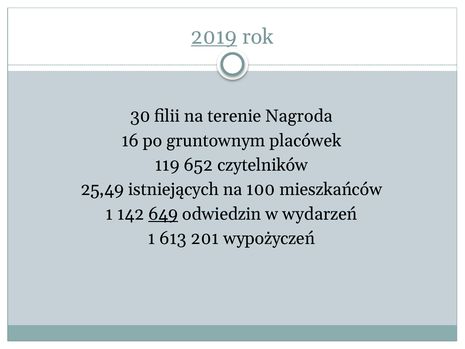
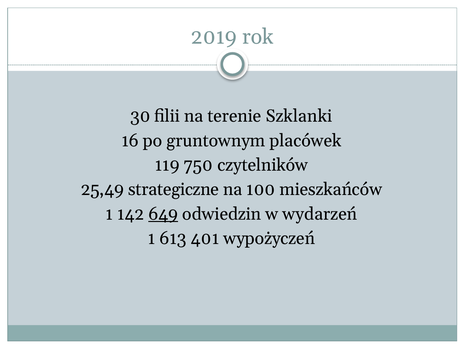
2019 underline: present -> none (214, 37)
Nagroda: Nagroda -> Szklanki (299, 116)
652: 652 -> 750 (198, 165)
istniejących: istniejących -> strategiczne (174, 189)
201: 201 -> 401 (205, 238)
